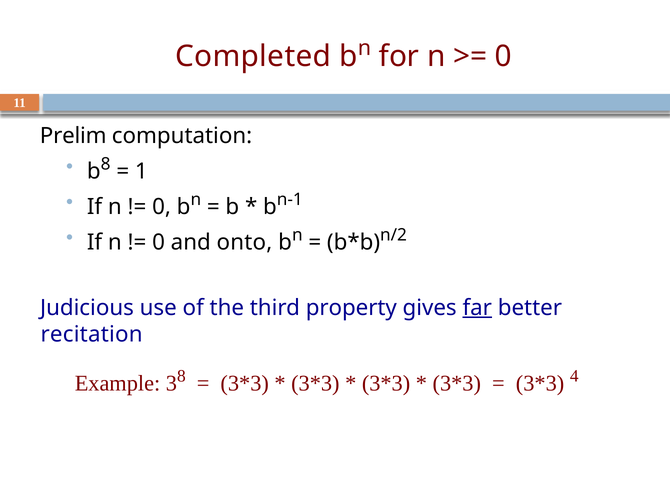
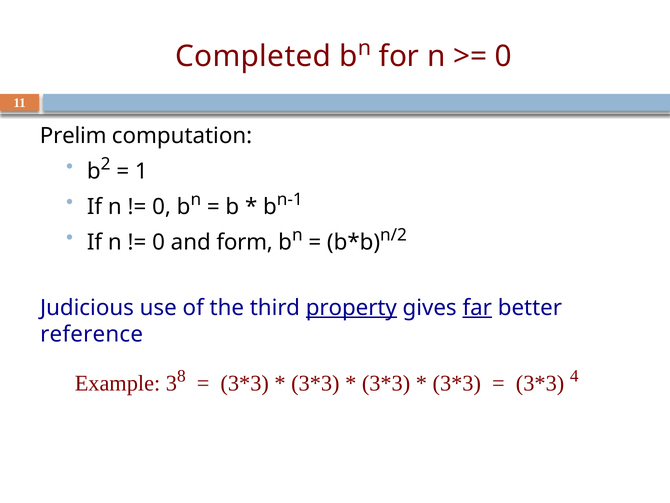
b 8: 8 -> 2 (106, 164)
onto: onto -> form (245, 242)
property underline: none -> present (351, 307)
recitation: recitation -> reference (92, 334)
